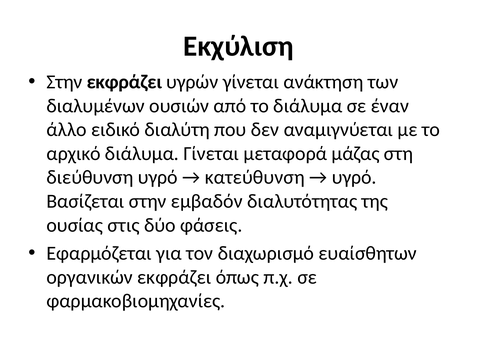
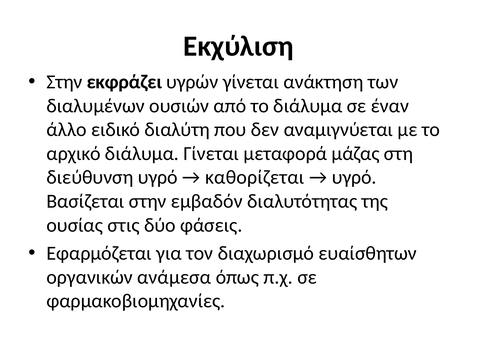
κατεύθυνση: κατεύθυνση -> καθορίζεται (255, 177)
οργανικών εκφράζει: εκφράζει -> ανάμεσα (174, 277)
